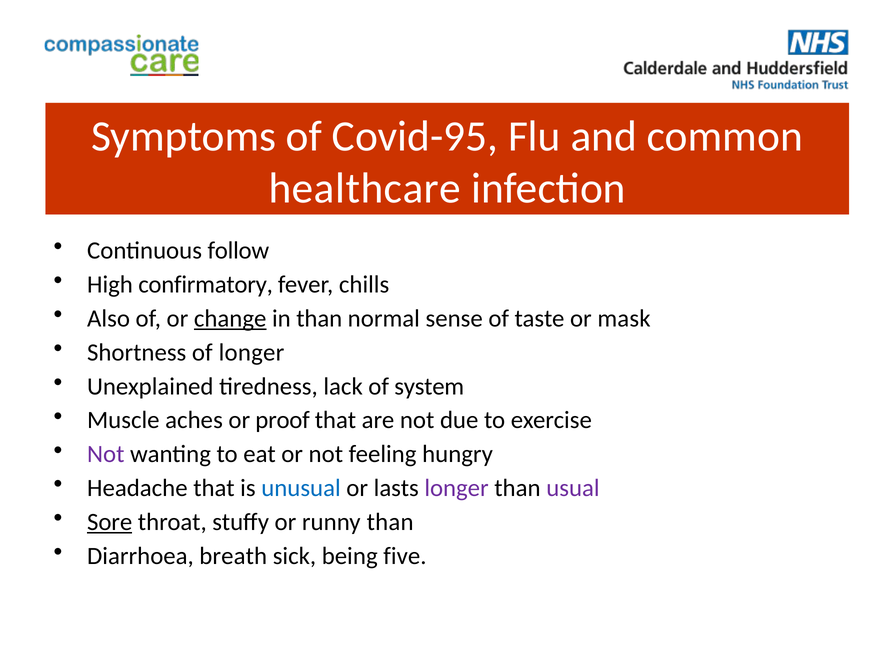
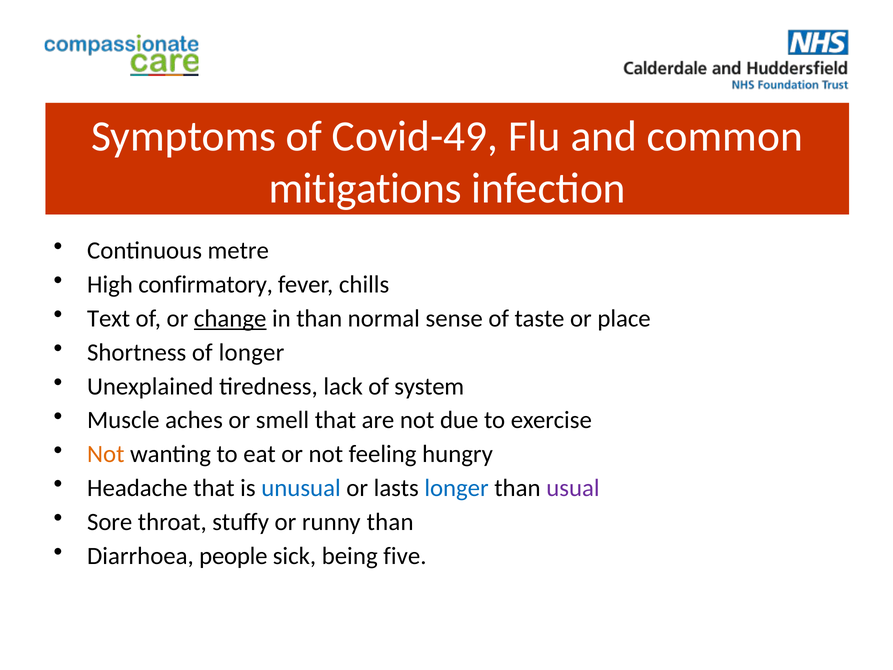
Covid-95: Covid-95 -> Covid-49 (415, 136)
healthcare: healthcare -> mitigations (365, 188)
follow: follow -> metre (238, 250)
Also: Also -> Text (109, 318)
mask: mask -> place (624, 318)
proof: proof -> smell (282, 420)
Not colour: purple -> orange (106, 454)
longer colour: purple -> blue (457, 488)
Sore underline: present -> none (110, 522)
breath: breath -> people (233, 556)
